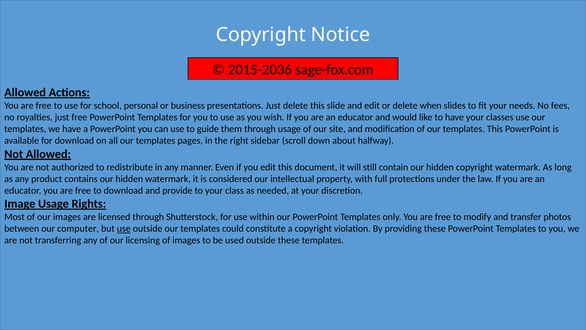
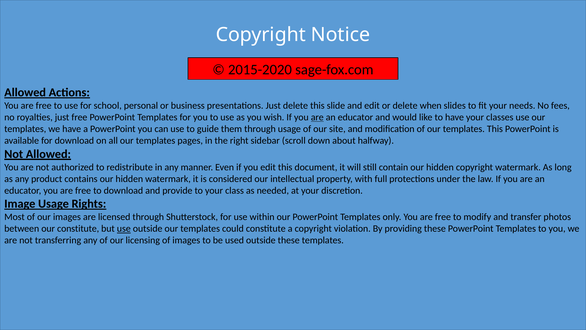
2015-2036: 2015-2036 -> 2015-2020 (260, 70)
are underline: none -> present (317, 117)
our computer: computer -> constitute (78, 228)
